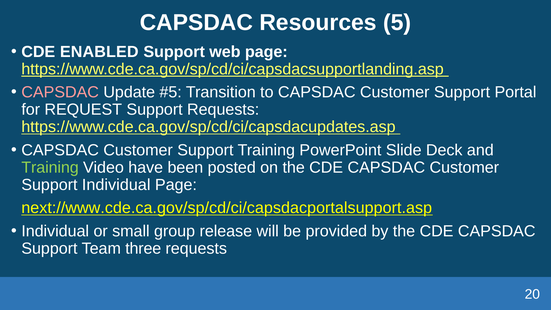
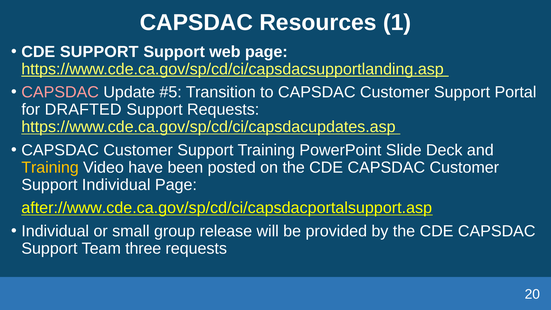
5: 5 -> 1 (397, 23)
CDE ENABLED: ENABLED -> SUPPORT (99, 52)
REQUEST: REQUEST -> DRAFTED (83, 110)
Training colour: light green -> yellow (50, 167)
next://www.cde.ca.gov/sp/cd/ci/capsdacportalsupport.asp: next://www.cde.ca.gov/sp/cd/ci/capsdacportalsupport.asp -> after://www.cde.ca.gov/sp/cd/ci/capsdacportalsupport.asp (227, 208)
